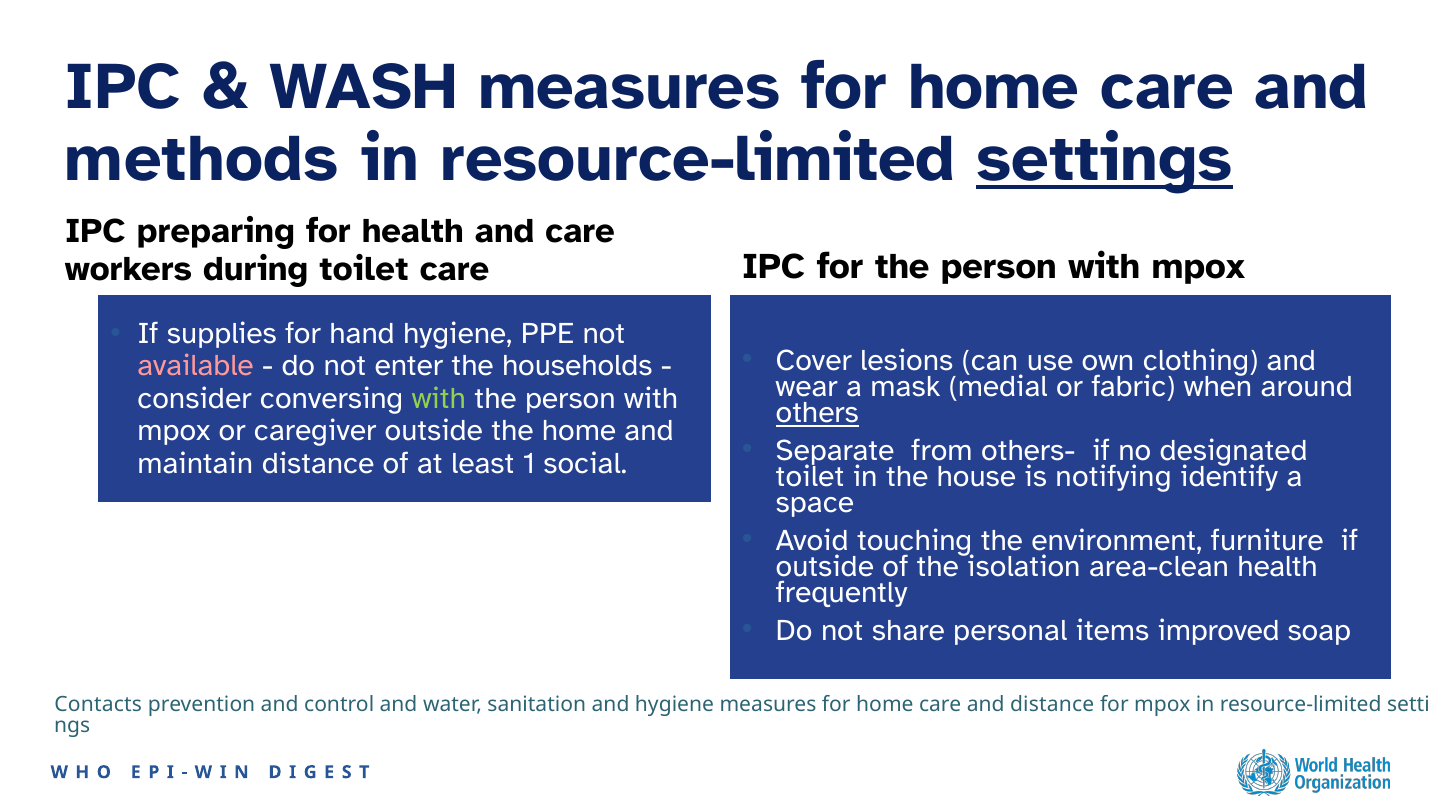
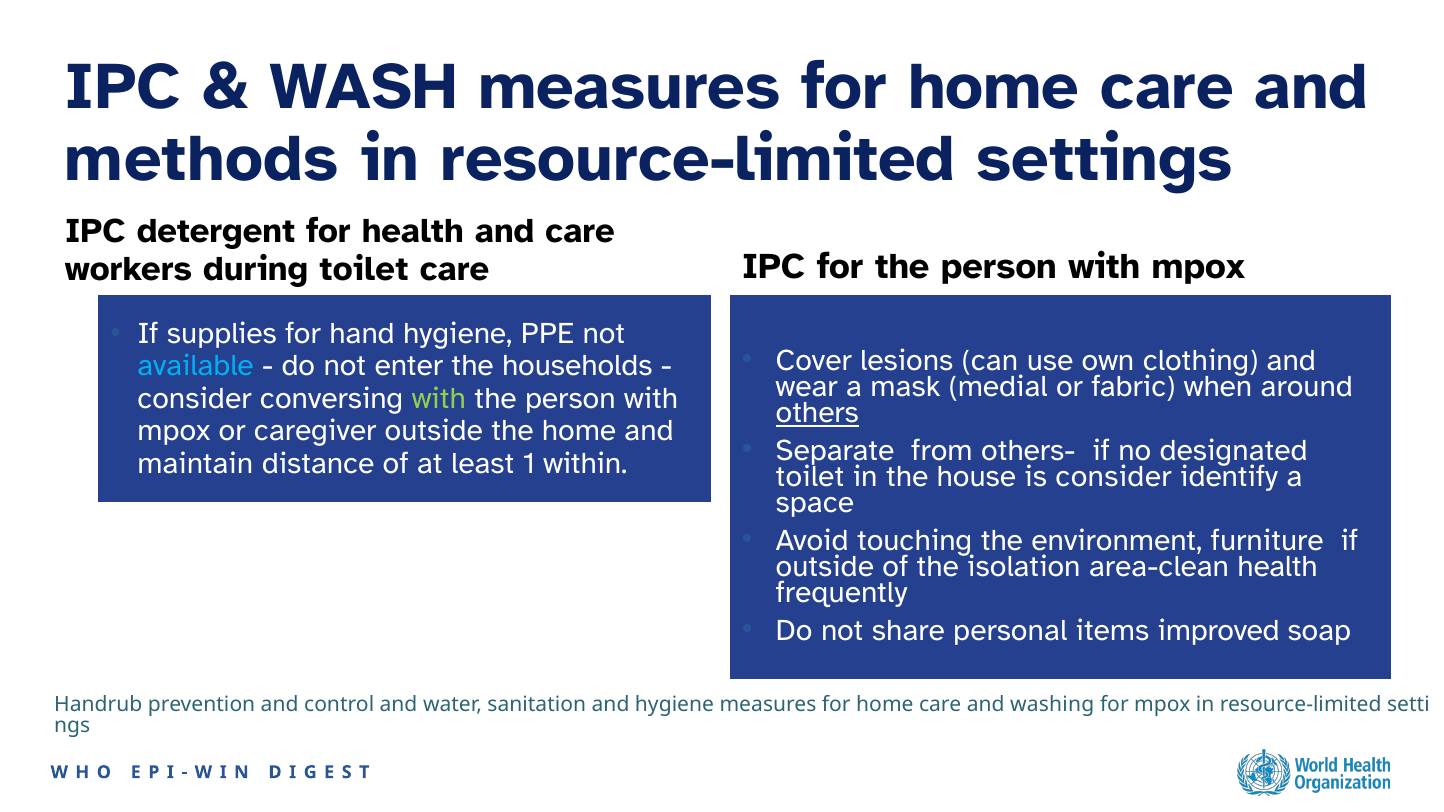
settings underline: present -> none (1105, 159)
preparing: preparing -> detergent (216, 232)
available colour: pink -> light blue (196, 366)
social: social -> within (585, 464)
is notifying: notifying -> consider (1113, 477)
Contacts: Contacts -> Handrub (98, 705)
and distance: distance -> washing (1052, 705)
